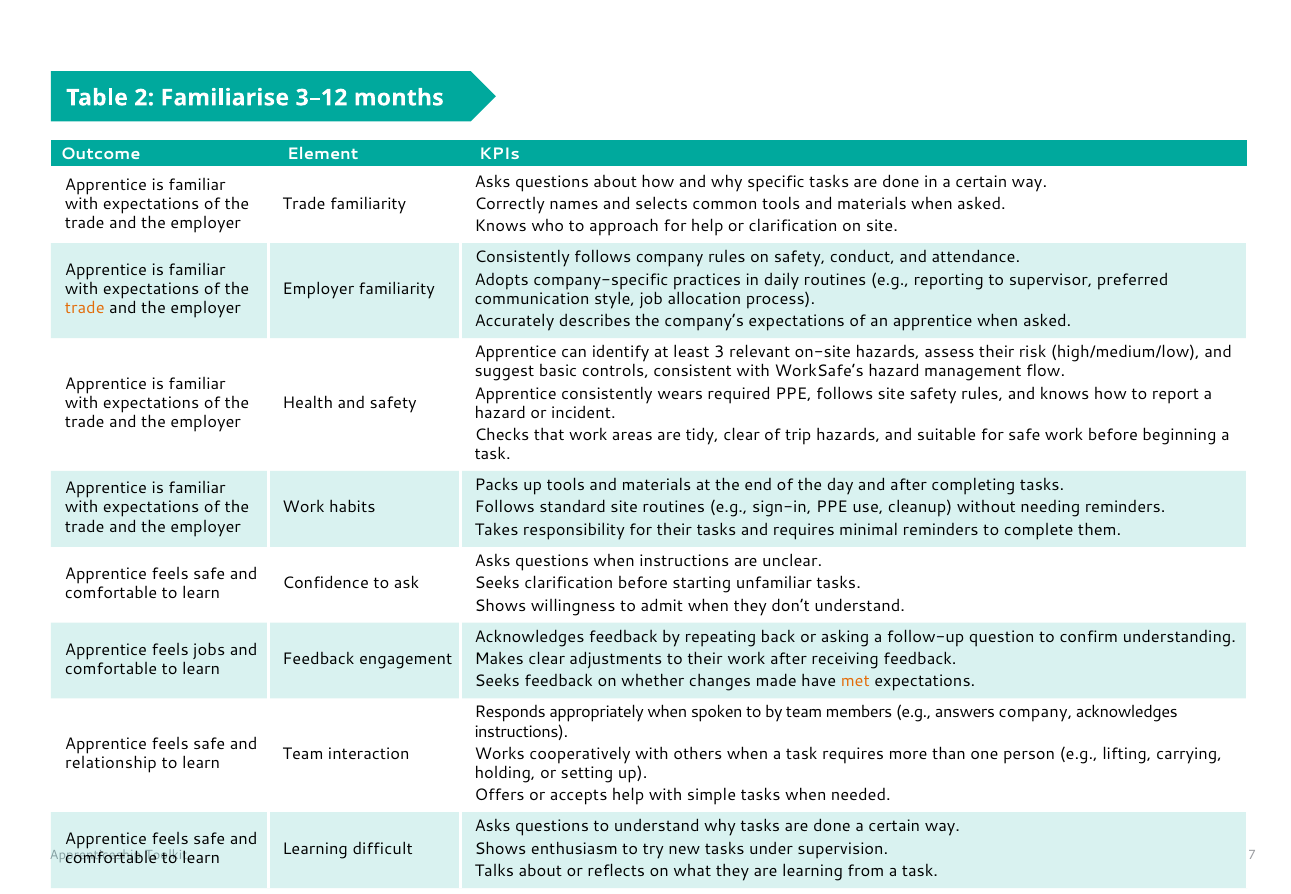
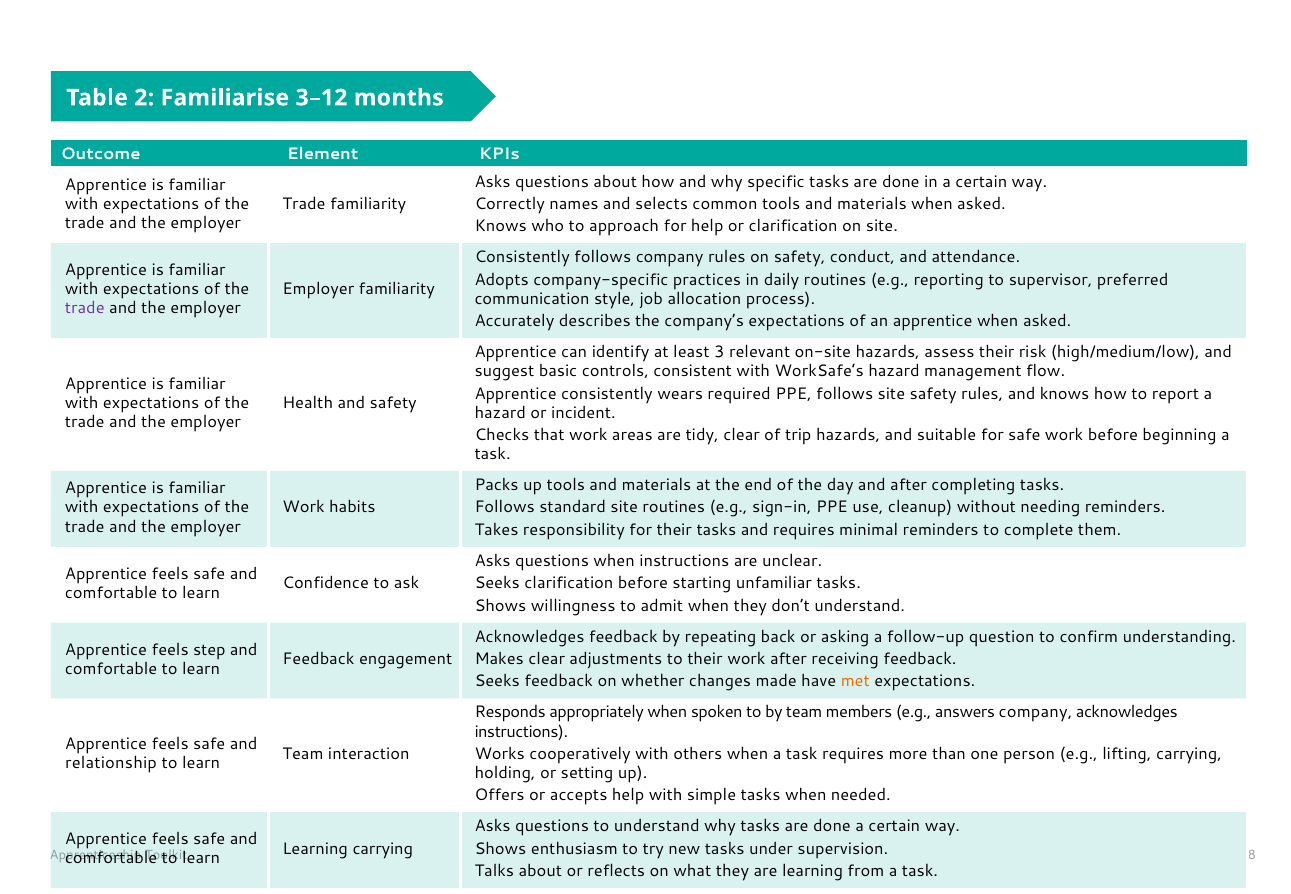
trade colour: orange -> purple (85, 308)
jobs: jobs -> step (209, 649)
Learning difficult: difficult -> carrying (383, 849)
7: 7 -> 8 (1252, 855)
